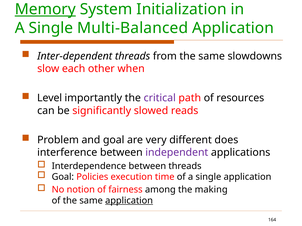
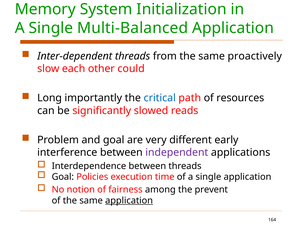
Memory underline: present -> none (45, 9)
slowdowns: slowdowns -> proactively (255, 56)
when: when -> could (131, 69)
Level: Level -> Long (50, 98)
critical colour: purple -> blue (160, 98)
does: does -> early (226, 140)
making: making -> prevent (211, 190)
